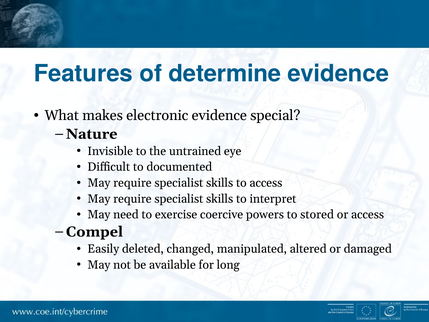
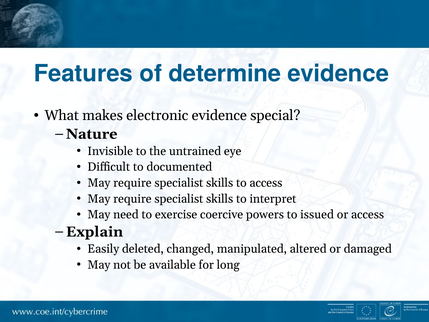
stored: stored -> issued (317, 215)
Compel: Compel -> Explain (95, 232)
